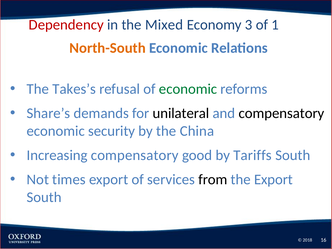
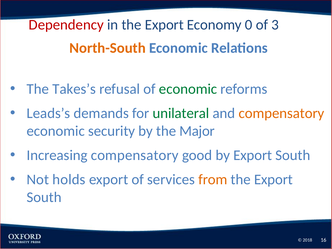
in the Mixed: Mixed -> Export (164, 25)
3: 3 -> 0 (249, 25)
1: 1 -> 3 (275, 25)
Share’s: Share’s -> Leads’s (48, 113)
unilateral colour: black -> green (181, 113)
compensatory colour: black -> orange (281, 113)
China: China -> Major (197, 131)
by Tariffs: Tariffs -> Export (253, 155)
times: times -> holds (69, 180)
from colour: black -> orange (213, 180)
